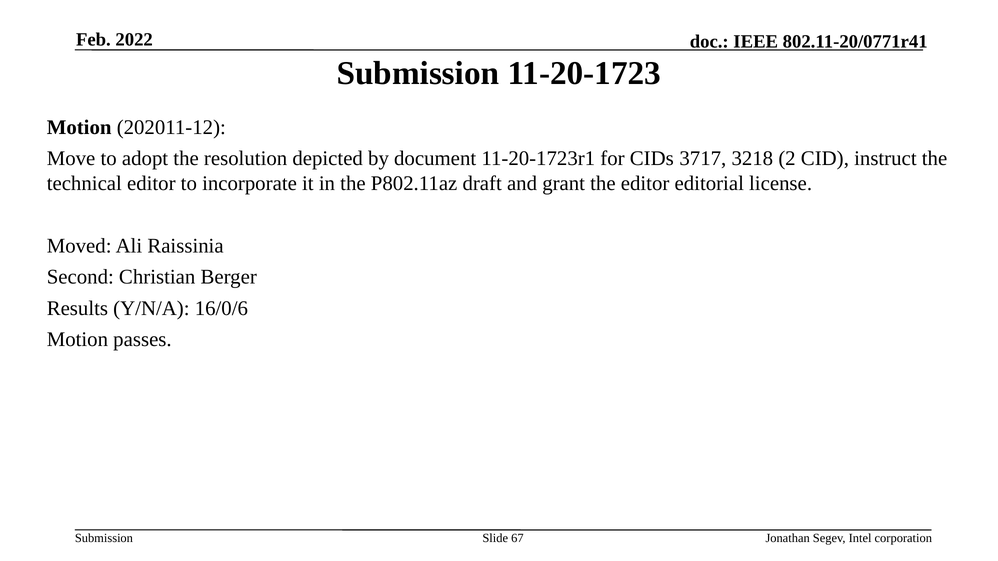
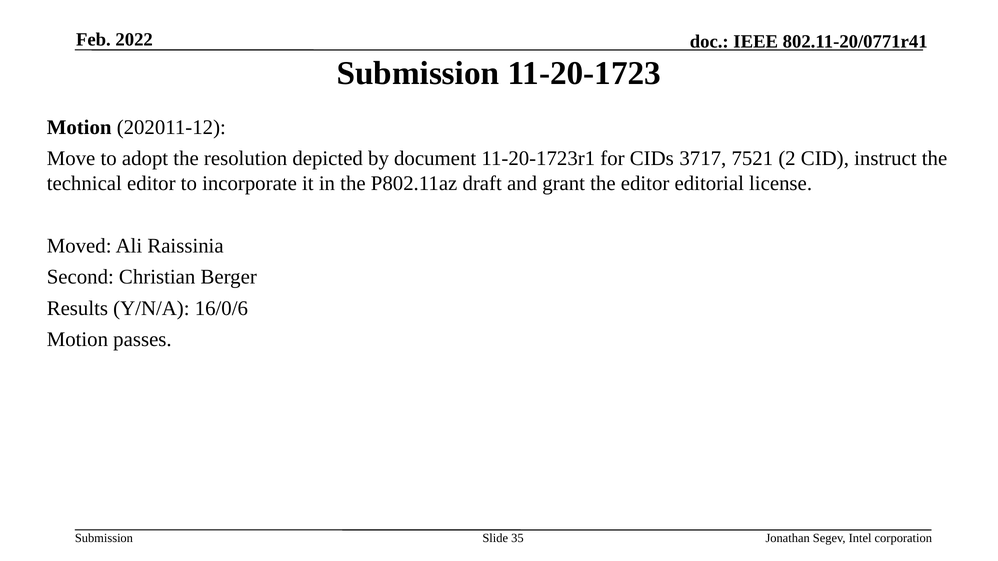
3218: 3218 -> 7521 (752, 159)
67: 67 -> 35 (517, 538)
